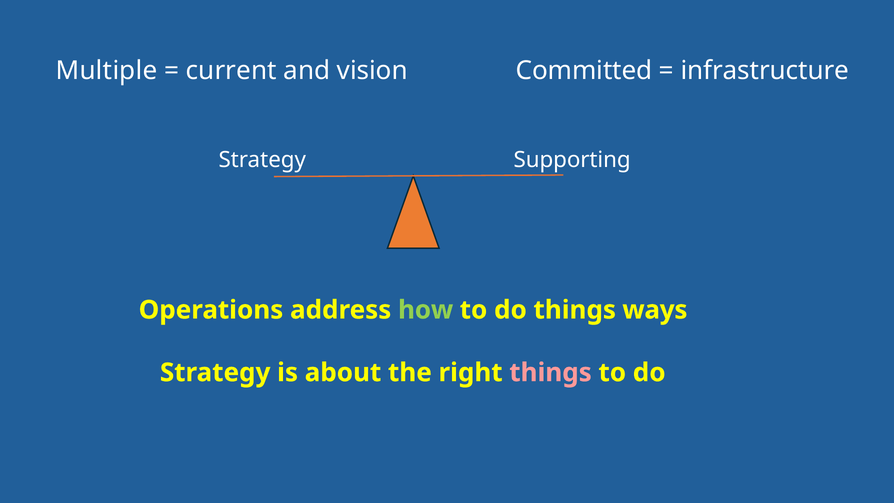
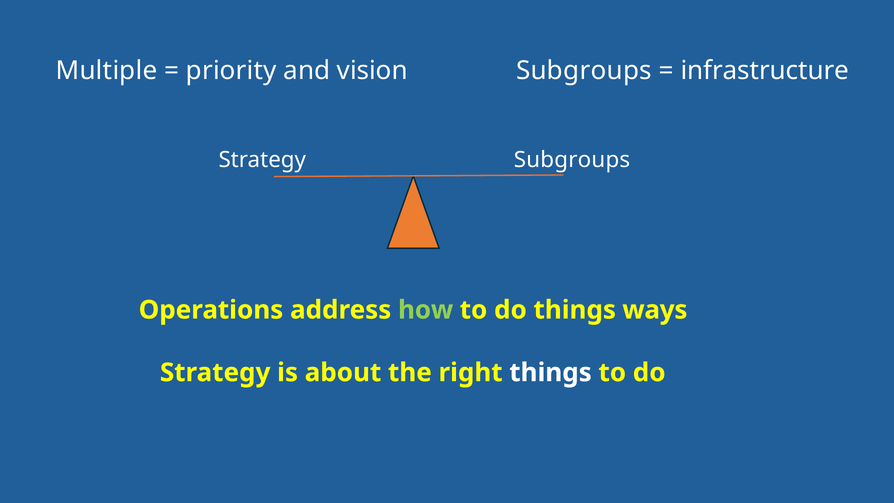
current: current -> priority (231, 71)
vision Committed: Committed -> Subgroups (584, 71)
Strategy Supporting: Supporting -> Subgroups (572, 160)
things colour: pink -> white (551, 373)
